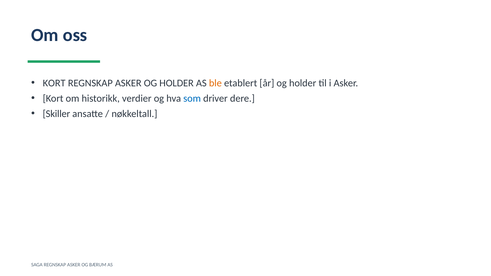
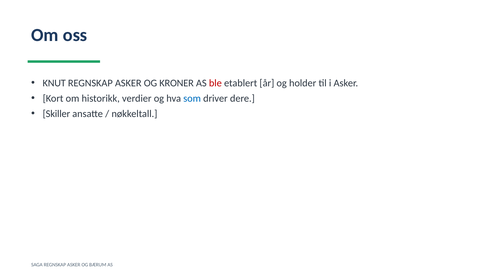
KORT: KORT -> KNUT (54, 83)
ASKER OG HOLDER: HOLDER -> KRONER (177, 83)
ble colour: orange -> red (215, 83)
